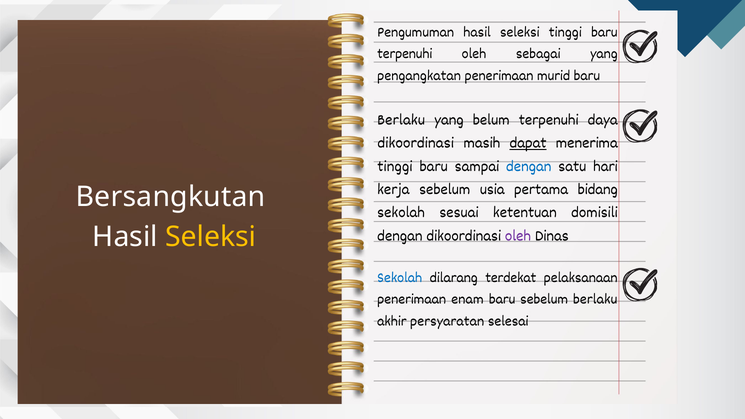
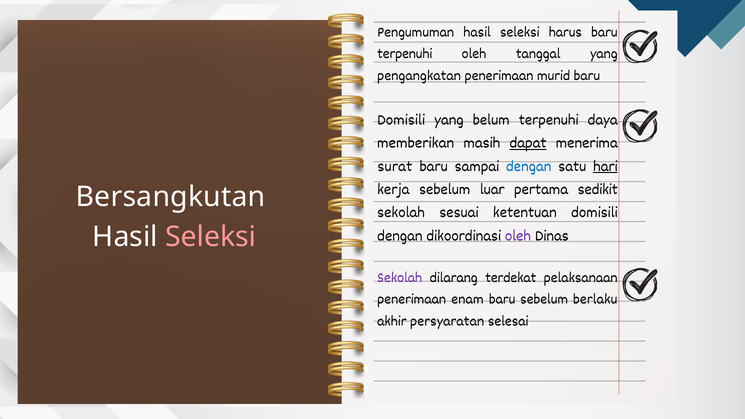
seleksi tinggi: tinggi -> harus (565, 32)
sebagai: sebagai -> tanggal (538, 53)
Berlaku: Berlaku -> Domisili (401, 119)
dikoordinasi: dikoordinasi -> memberikan (416, 142)
tinggi: tinggi -> surat (395, 166)
hari underline: none -> present (605, 166)
usia: usia -> luar (492, 189)
bidang: bidang -> sedikit (598, 189)
Seleksi colour: yellow -> pink (211, 237)
Sekolah colour: blue -> purple (400, 277)
